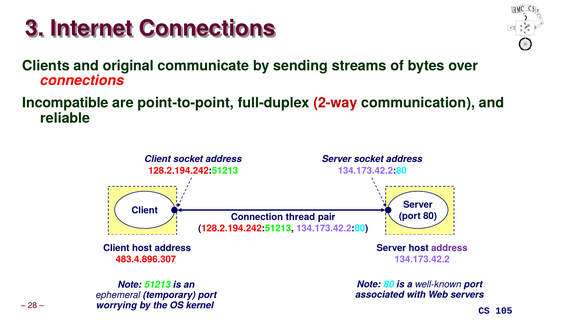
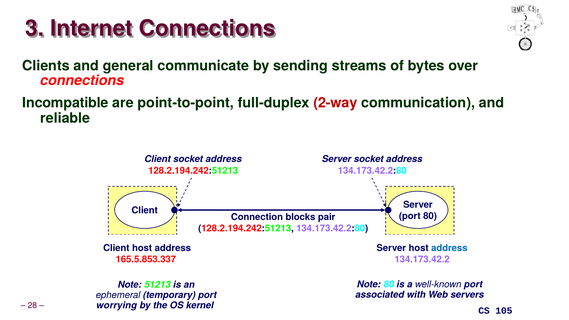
original: original -> general (128, 66)
thread: thread -> blocks (300, 217)
address colour: purple -> blue (449, 248)
483.4.896.307: 483.4.896.307 -> 165.5.853.337 (146, 259)
